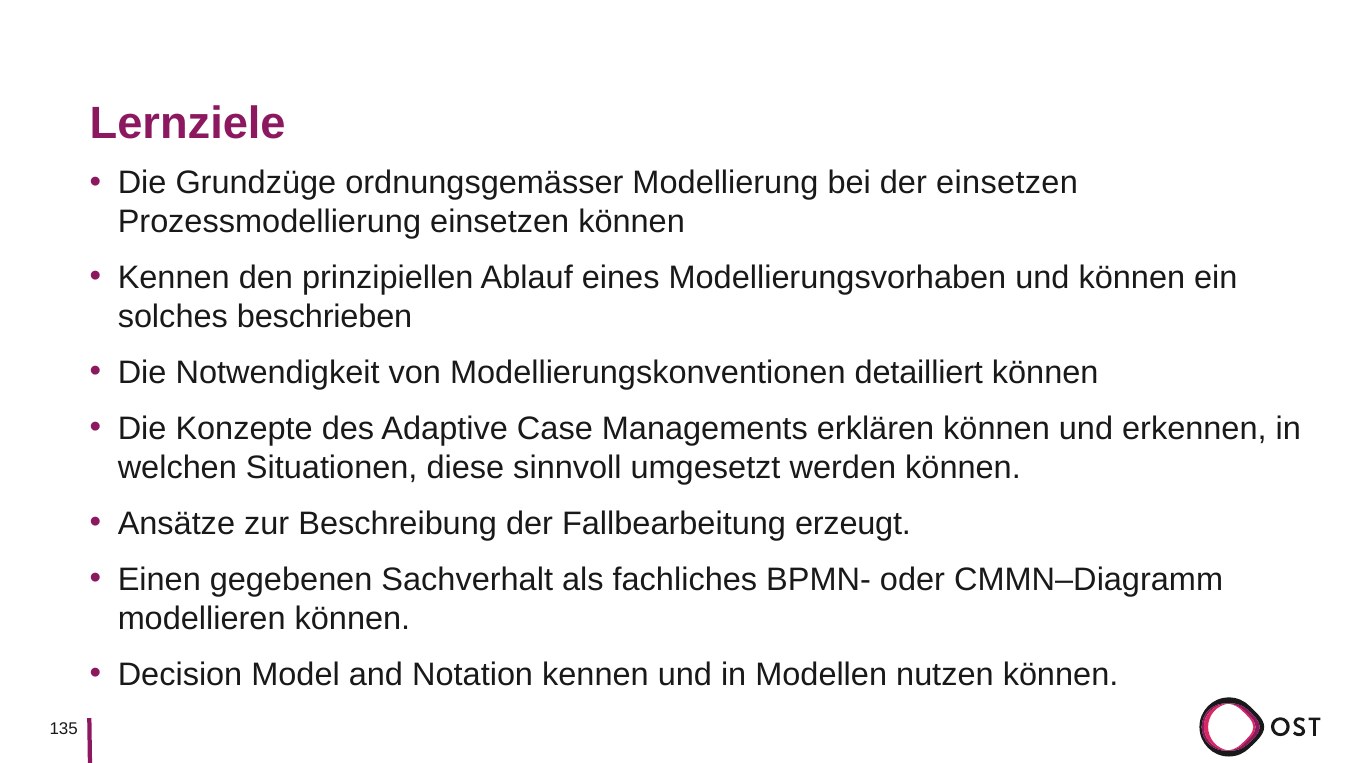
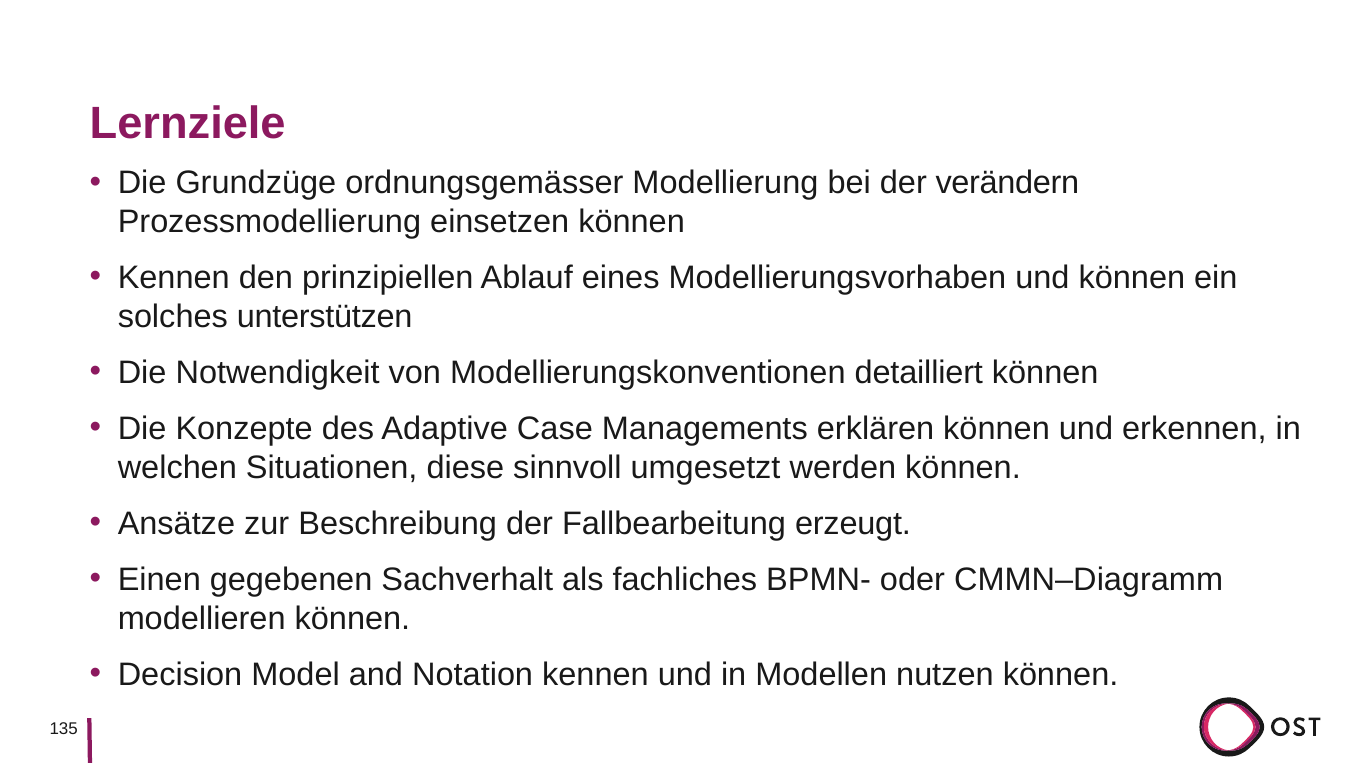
der einsetzen: einsetzen -> verändern (1007, 183)
beschrieben: beschrieben -> unterstützen (325, 317)
